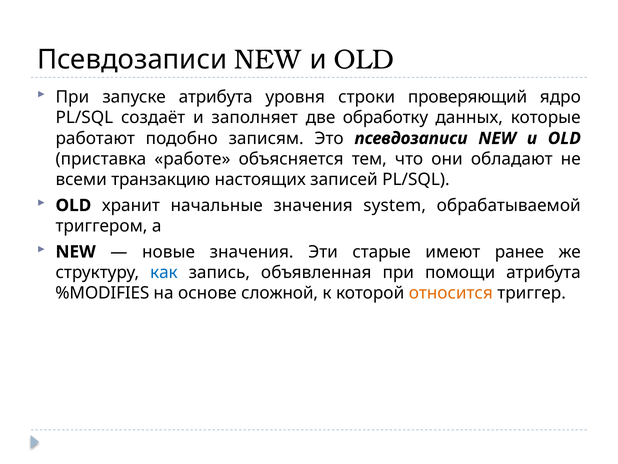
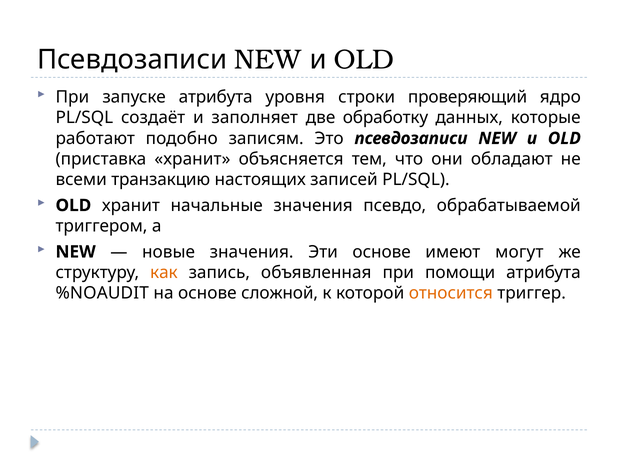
приставка работе: работе -> хранит (192, 159)
system: system -> псевдо (395, 205)
Эти старые: старые -> основе (382, 252)
ранее: ранее -> могут (519, 252)
как colour: blue -> orange (164, 272)
%MODIFIES: %MODIFIES -> %NOAUDIT (102, 293)
